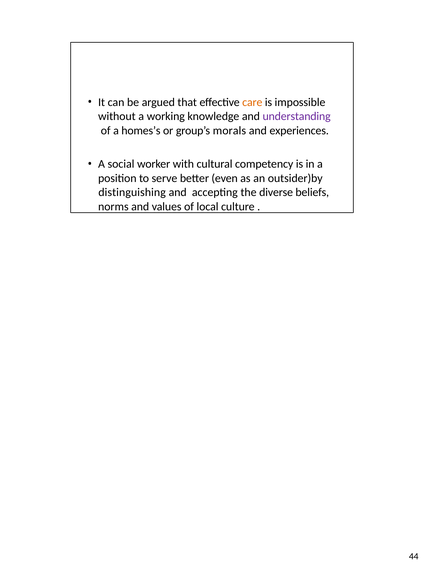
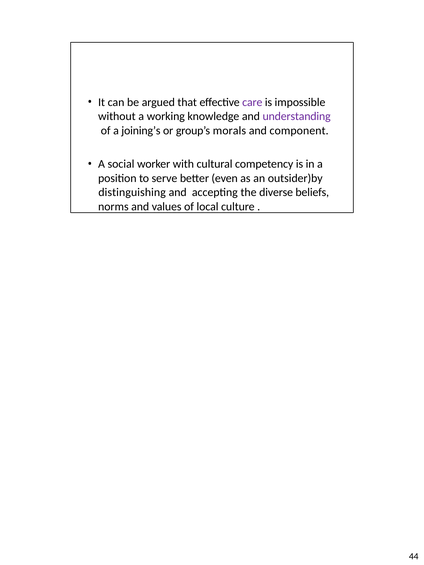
care colour: orange -> purple (252, 102)
homes’s: homes’s -> joining’s (141, 131)
experiences: experiences -> component (299, 131)
